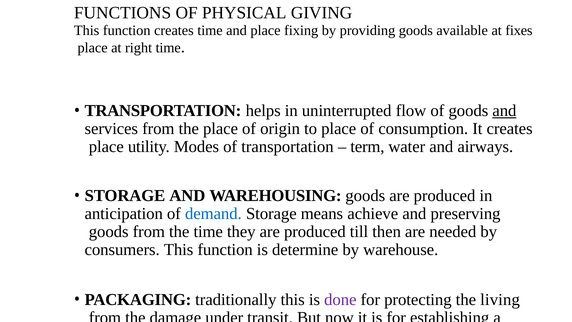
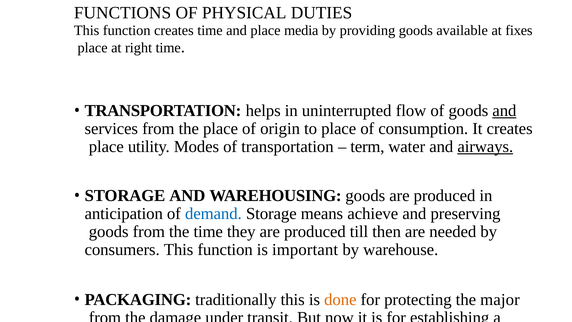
GIVING: GIVING -> DUTIES (322, 13)
fixing: fixing -> media (301, 31)
airways underline: none -> present (485, 147)
determine: determine -> important (305, 250)
done colour: purple -> orange (340, 299)
living: living -> major (500, 299)
